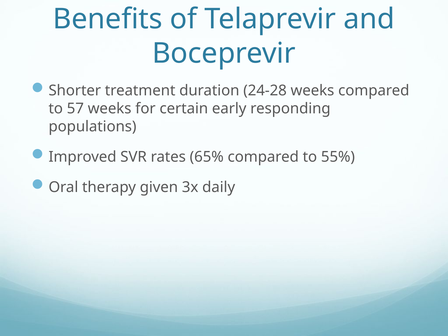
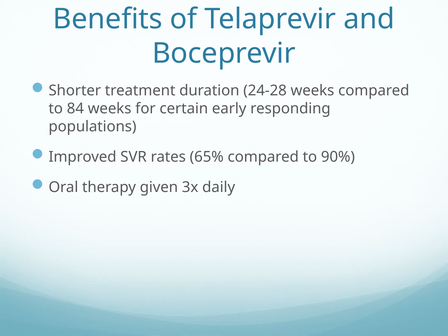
57: 57 -> 84 (75, 109)
55%: 55% -> 90% (338, 157)
